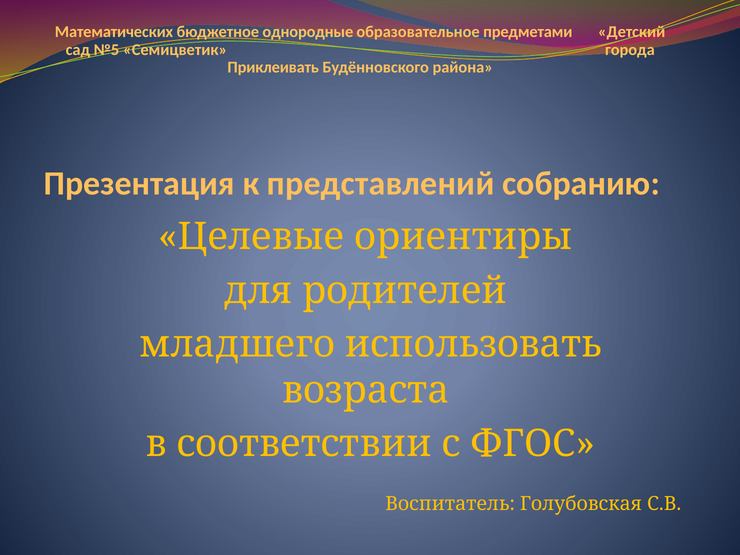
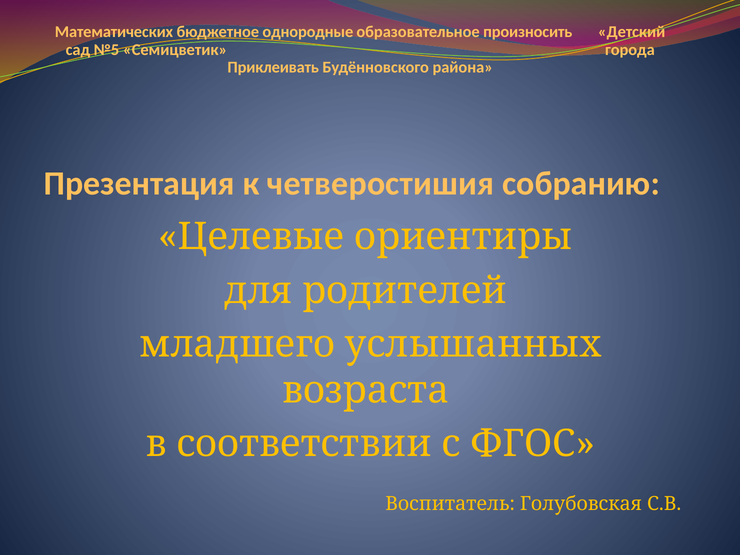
предметами: предметами -> произносить (528, 32)
представлений: представлений -> четверостишия (381, 183)
использовать: использовать -> услышанных (473, 344)
